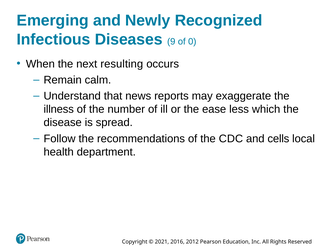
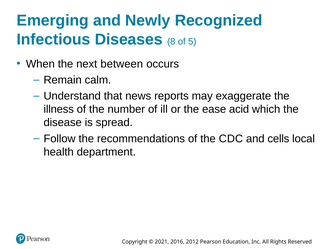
9: 9 -> 8 (171, 41)
0: 0 -> 5 (192, 41)
resulting: resulting -> between (122, 64)
less: less -> acid (239, 109)
